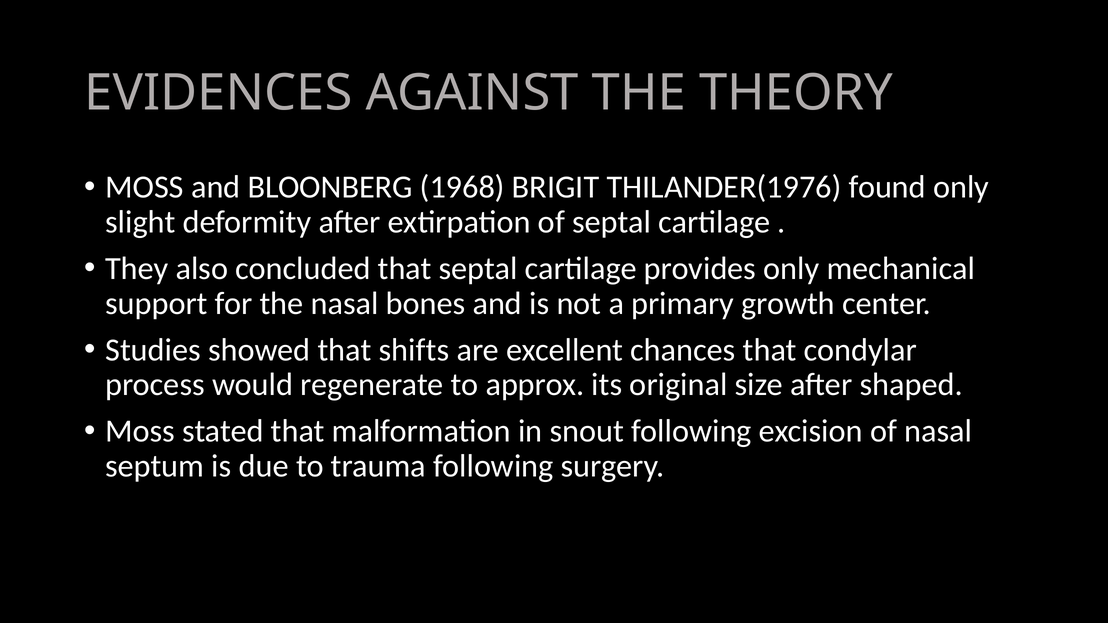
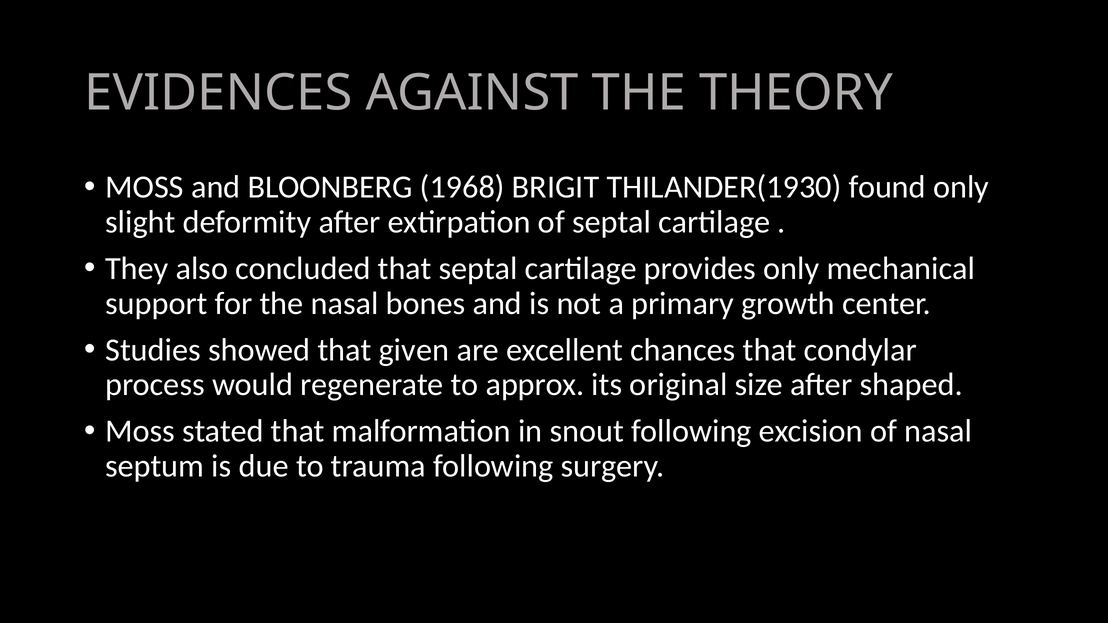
THILANDER(1976: THILANDER(1976 -> THILANDER(1930 (724, 187)
shifts: shifts -> given (414, 350)
